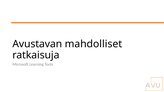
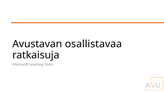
mahdolliset: mahdolliset -> osallistavaa (93, 44)
